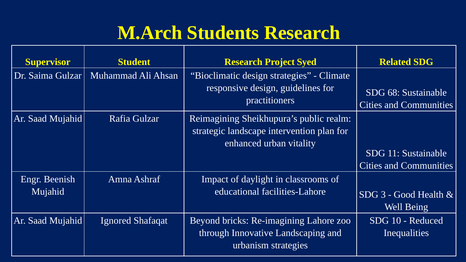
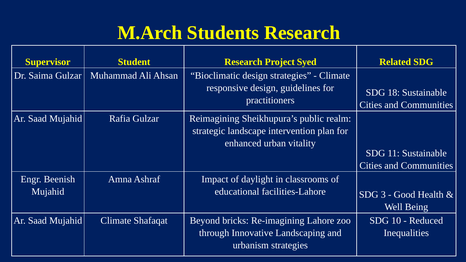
68: 68 -> 18 (394, 93)
Mujahid Ignored: Ignored -> Climate (116, 221)
